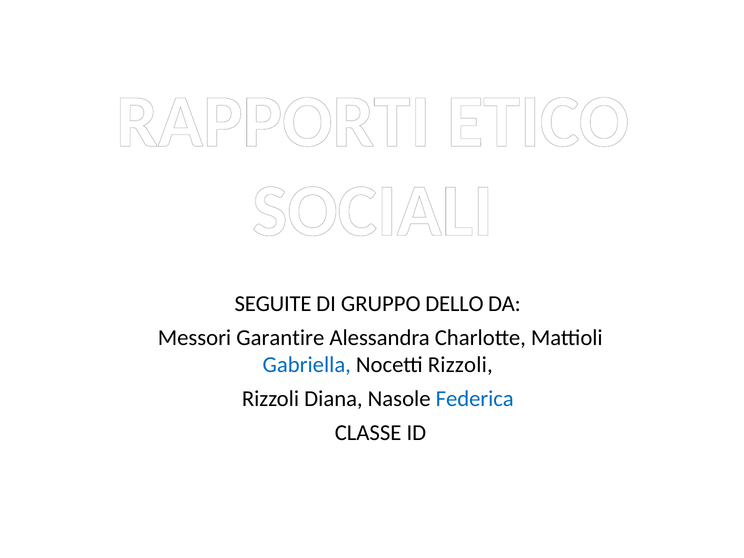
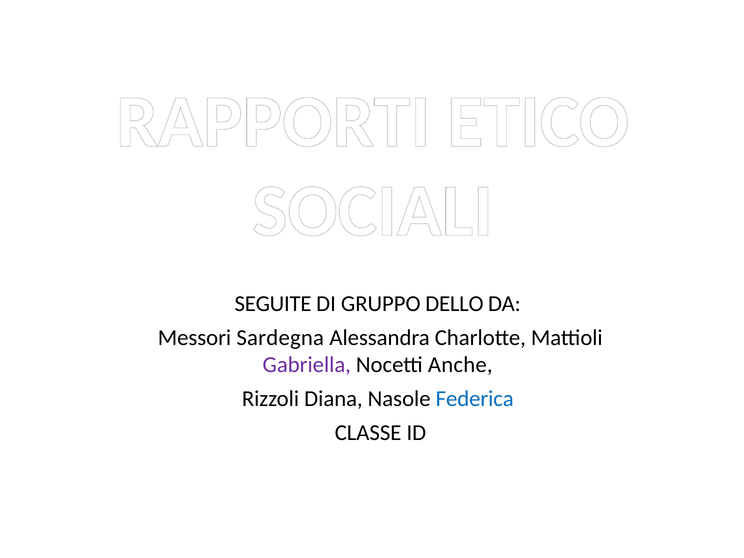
Garantire: Garantire -> Sardegna (280, 338)
Gabriella colour: blue -> purple (307, 365)
Nocetti Rizzoli: Rizzoli -> Anche (460, 365)
